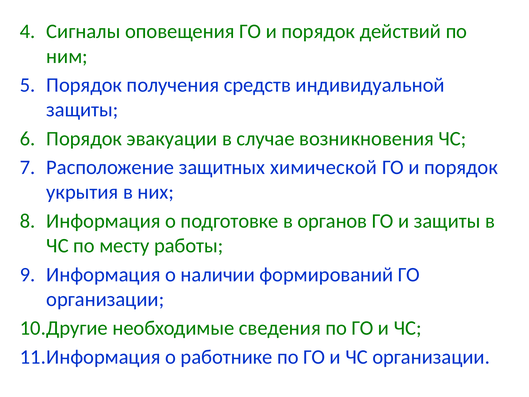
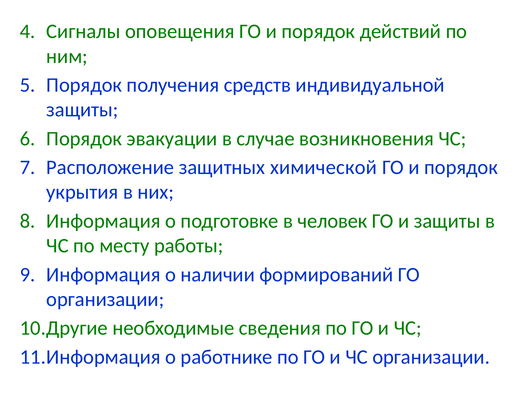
органов: органов -> человек (332, 221)
